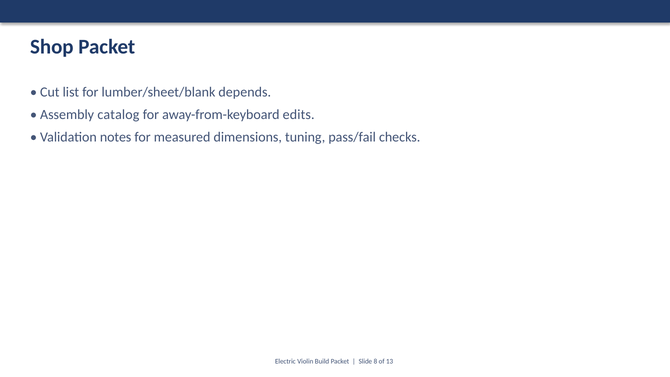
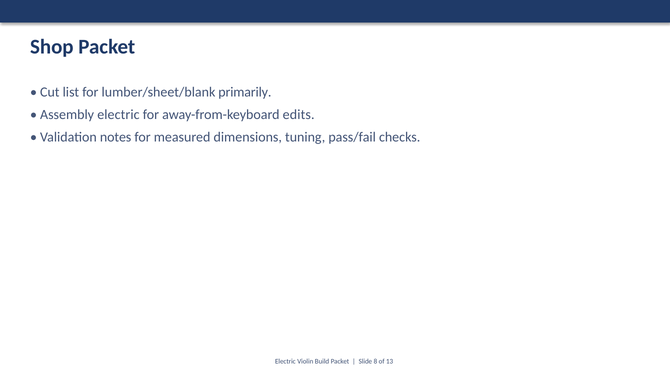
depends: depends -> primarily (245, 92)
Assembly catalog: catalog -> electric (118, 115)
